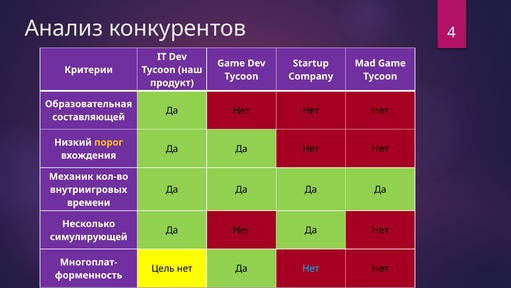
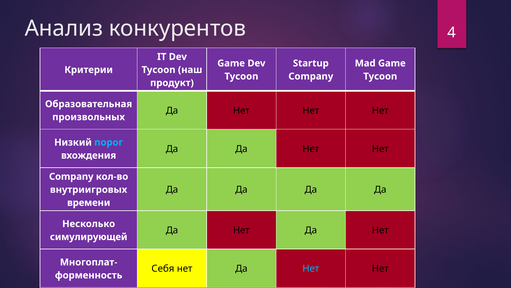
составляющей: составляющей -> произвольных (89, 117)
порог colour: yellow -> light blue (109, 142)
Механик: Механик -> Company (71, 176)
Цель: Цель -> Себя (163, 268)
